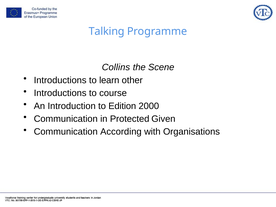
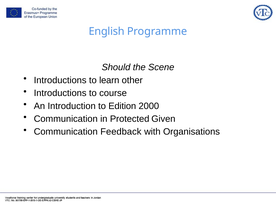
Talking: Talking -> English (107, 31)
Collins: Collins -> Should (116, 67)
According: According -> Feedback (121, 132)
